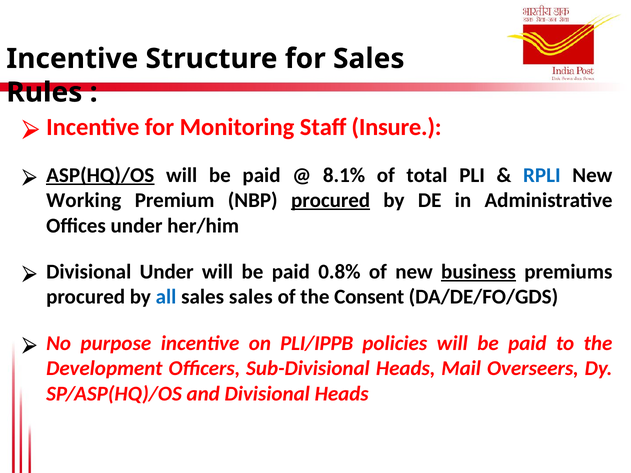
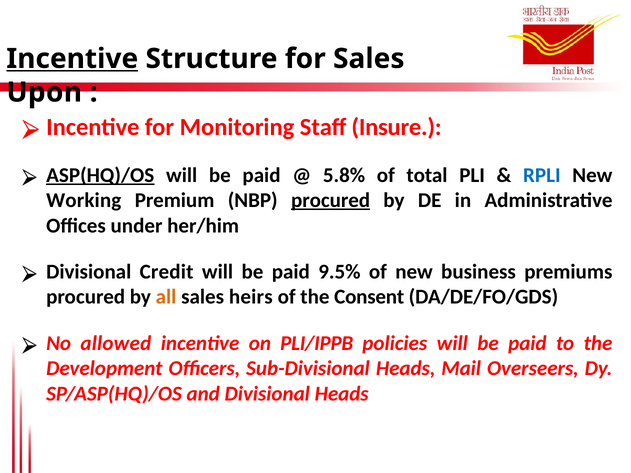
Incentive underline: none -> present (72, 59)
Rules: Rules -> Upon (44, 92)
8.1%: 8.1% -> 5.8% (344, 175)
Divisional Under: Under -> Credit (167, 272)
0.8%: 0.8% -> 9.5% (339, 272)
business underline: present -> none (478, 272)
all colour: blue -> orange (166, 297)
sales sales: sales -> heirs (251, 297)
purpose: purpose -> allowed (116, 343)
